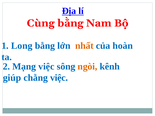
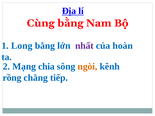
nhất colour: orange -> purple (84, 46)
Mạng việc: việc -> chia (46, 67)
giúp: giúp -> rồng (12, 78)
chằng việc: việc -> tiếp (59, 78)
